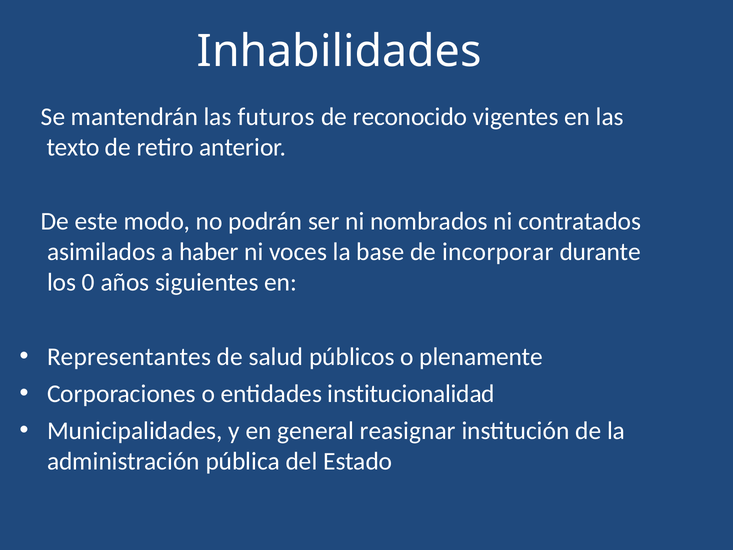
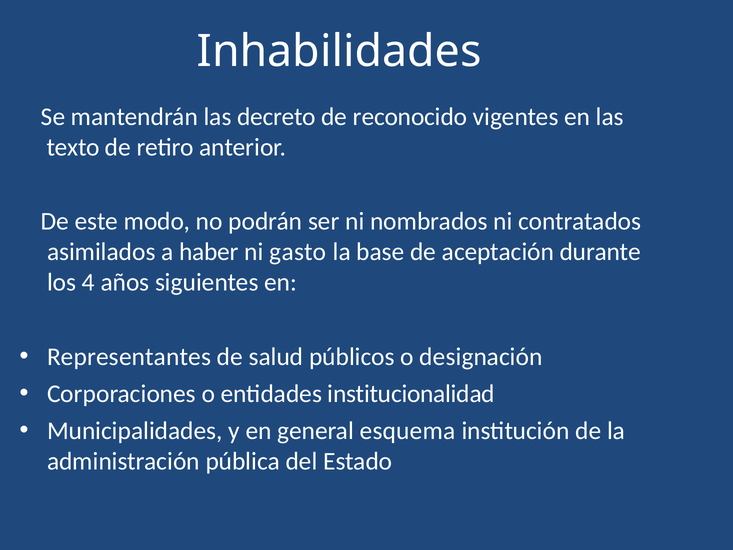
futuros: futuros -> decreto (276, 117)
voces: voces -> gasto (298, 252)
incorporar: incorporar -> aceptación (498, 252)
0: 0 -> 4 (88, 282)
plenamente: plenamente -> designación (481, 356)
reasignar: reasignar -> esquema (408, 431)
